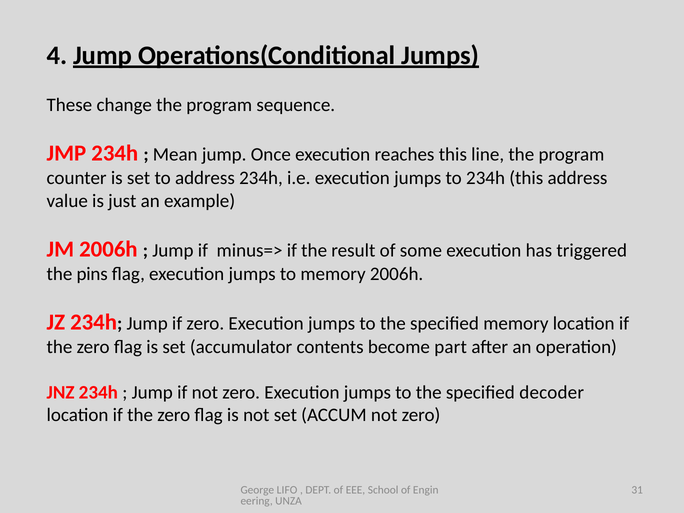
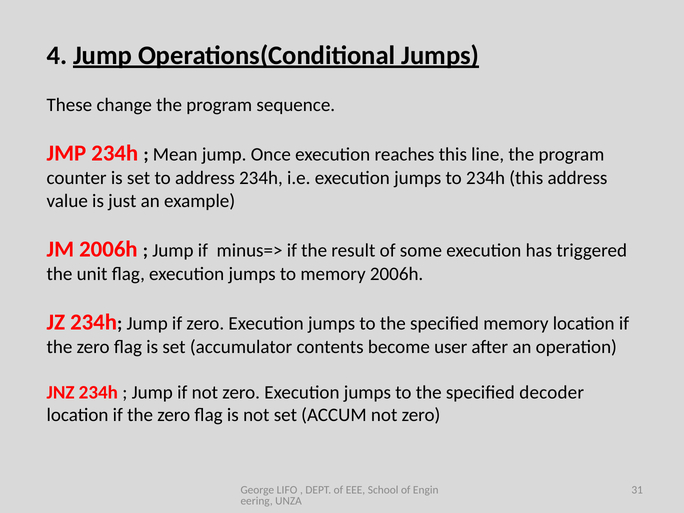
pins: pins -> unit (92, 274)
part: part -> user (451, 347)
